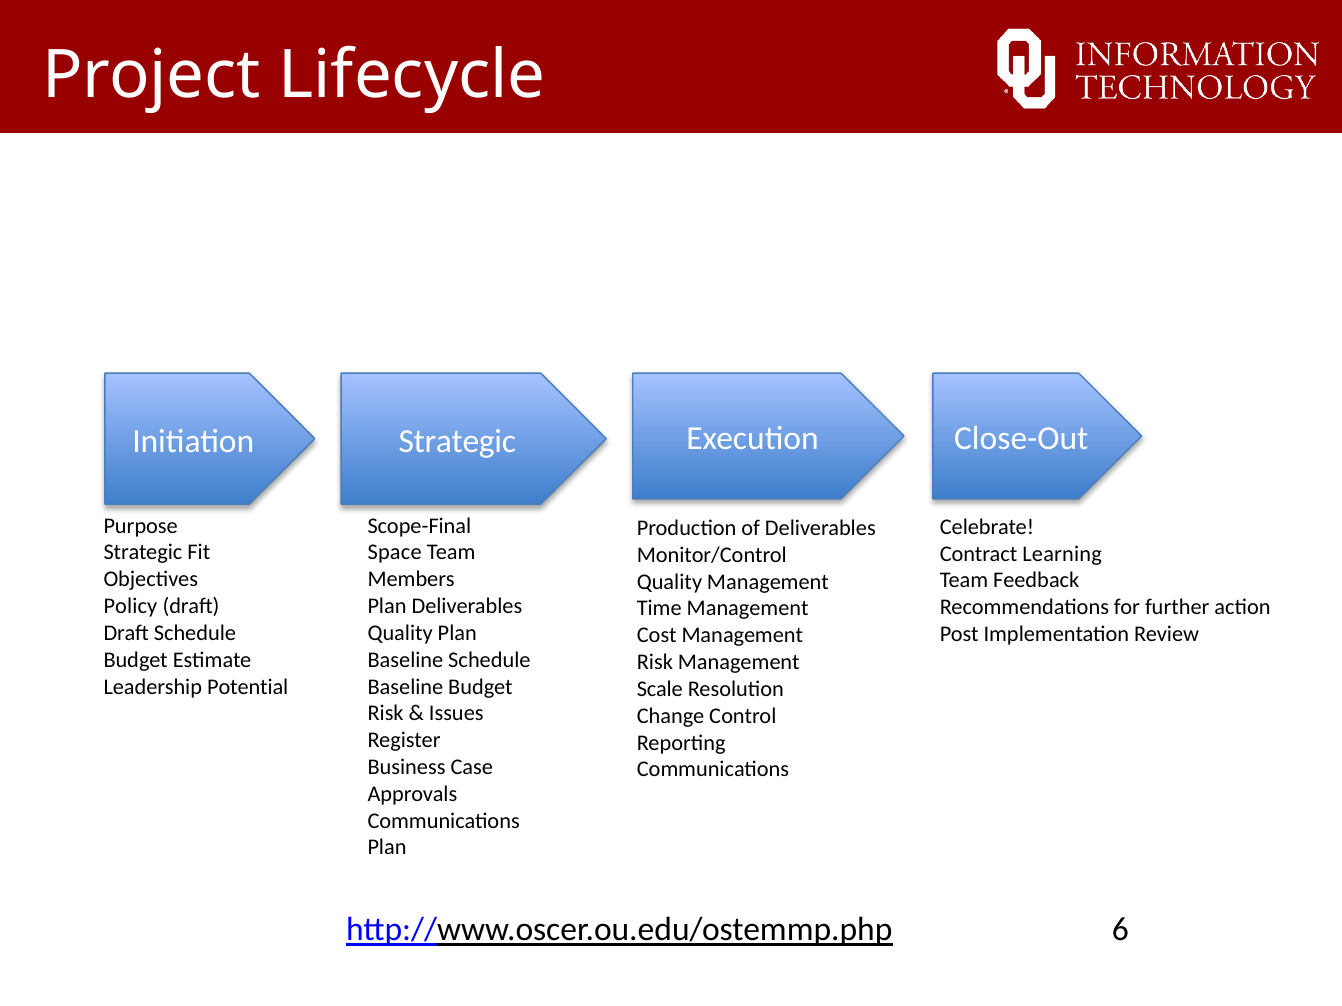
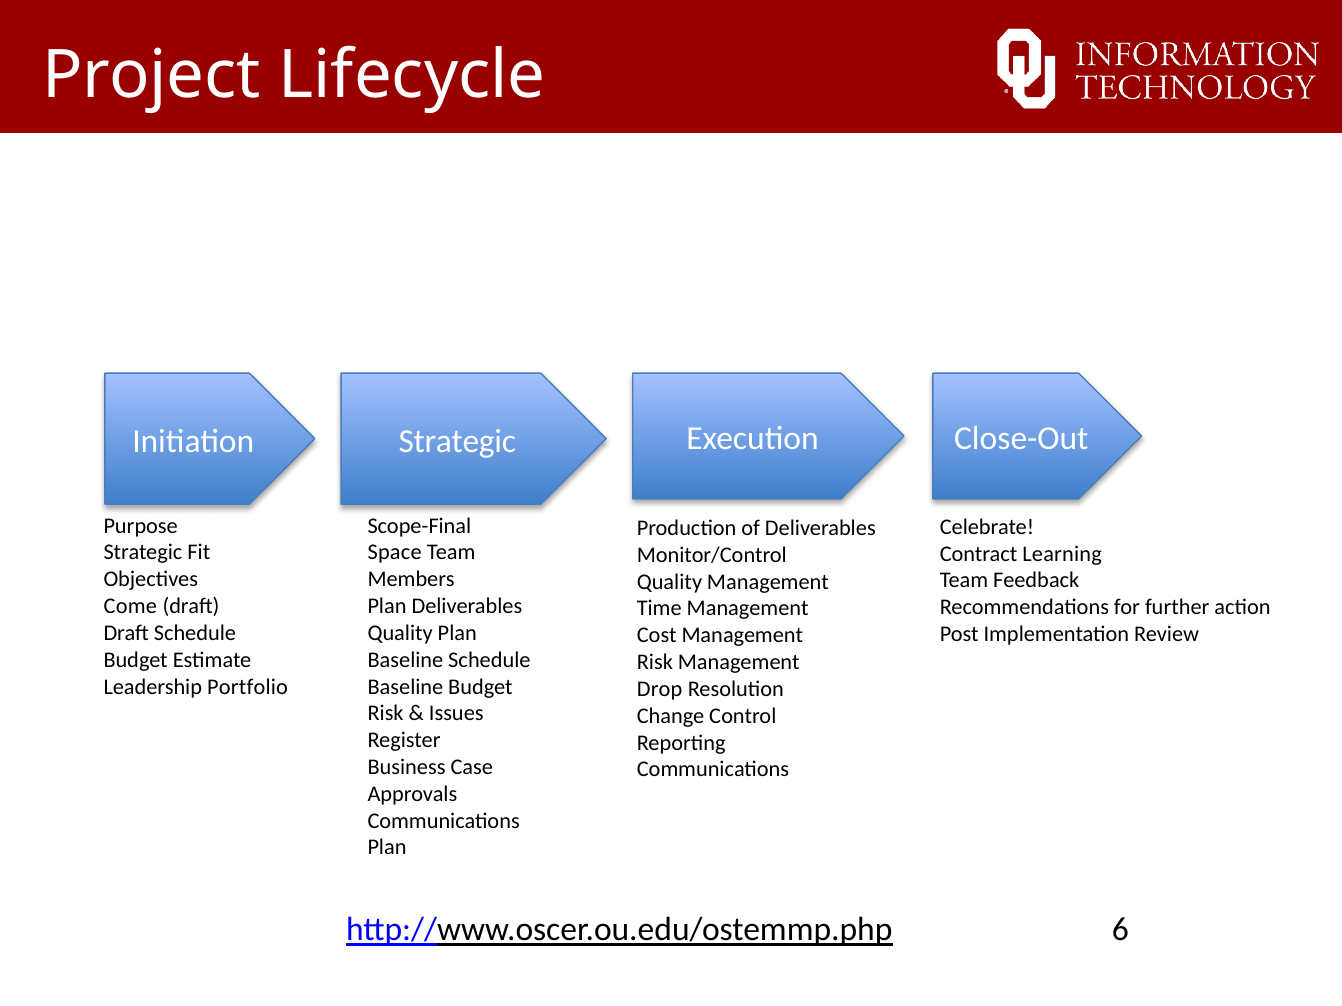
Policy: Policy -> Come (130, 606)
Potential: Potential -> Portfolio (248, 687)
Scale: Scale -> Drop (660, 689)
